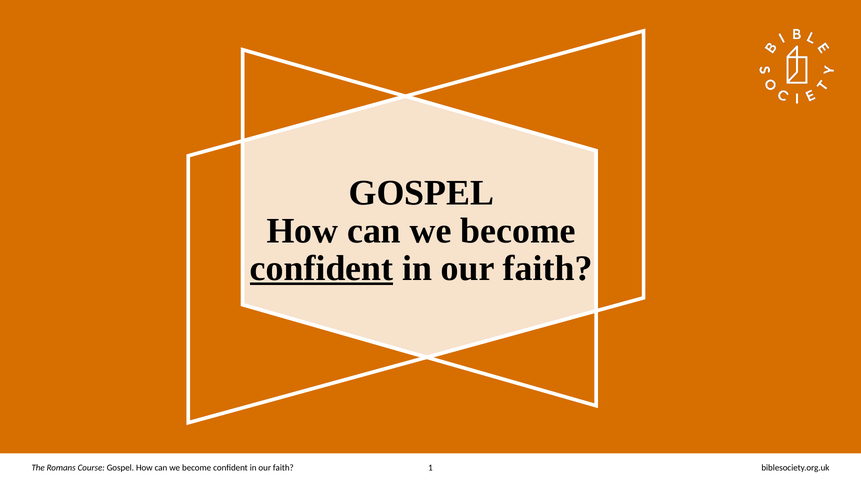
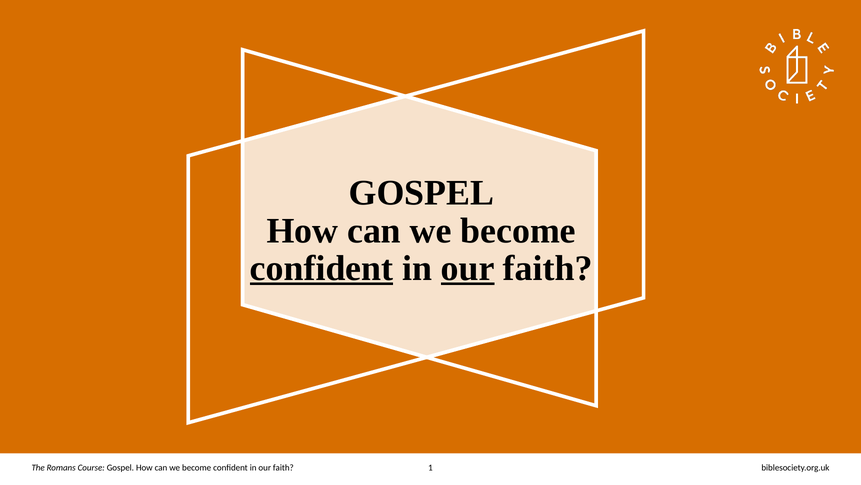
our underline: none -> present (468, 268)
